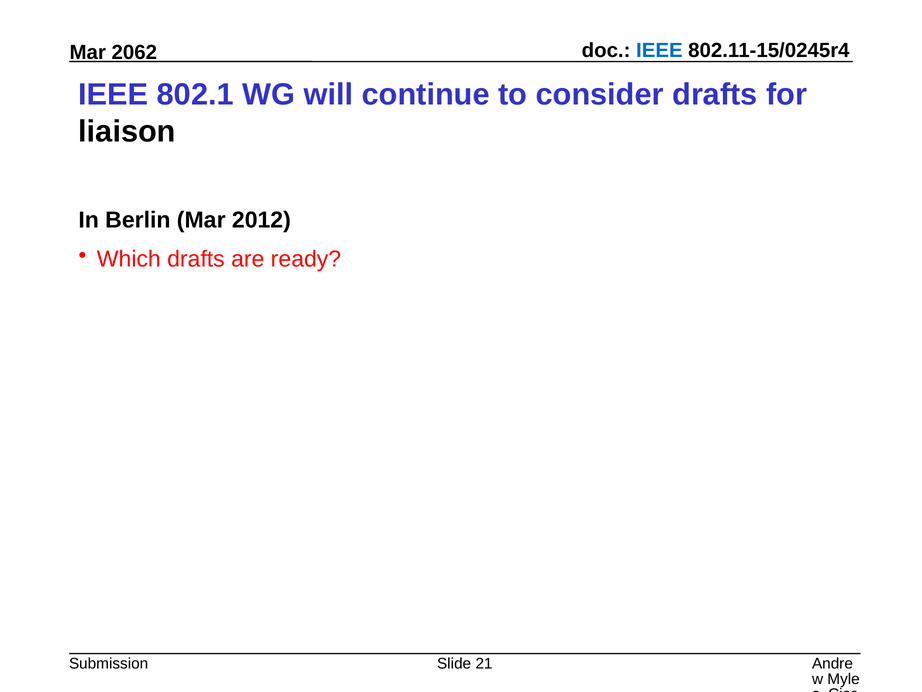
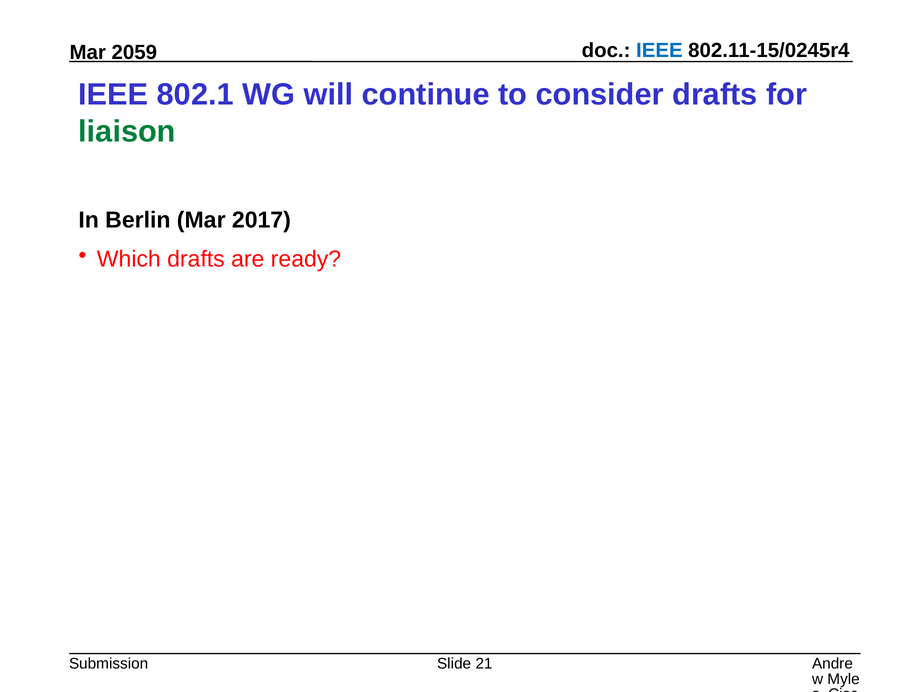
2062: 2062 -> 2059 (134, 52)
liaison colour: black -> green (127, 131)
2012: 2012 -> 2017 (261, 220)
